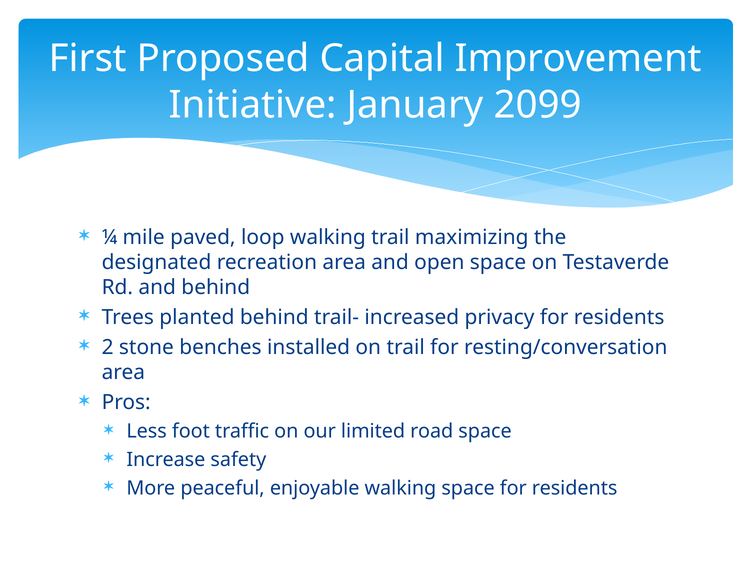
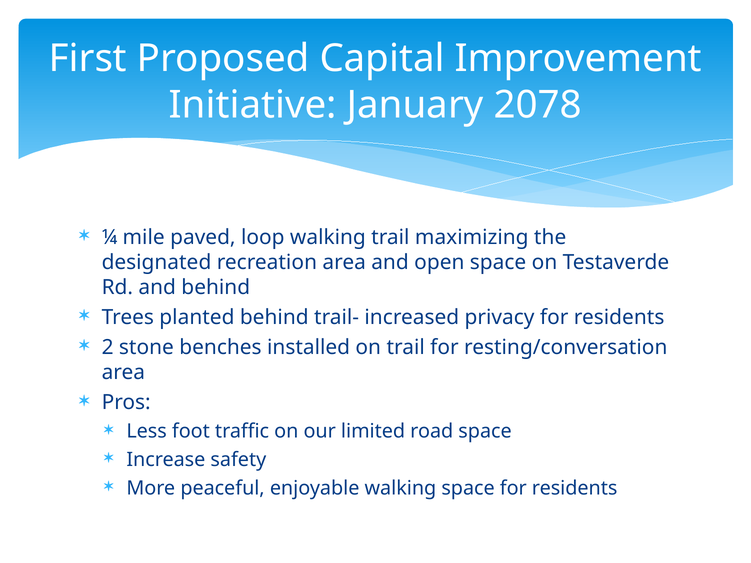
2099: 2099 -> 2078 (538, 105)
